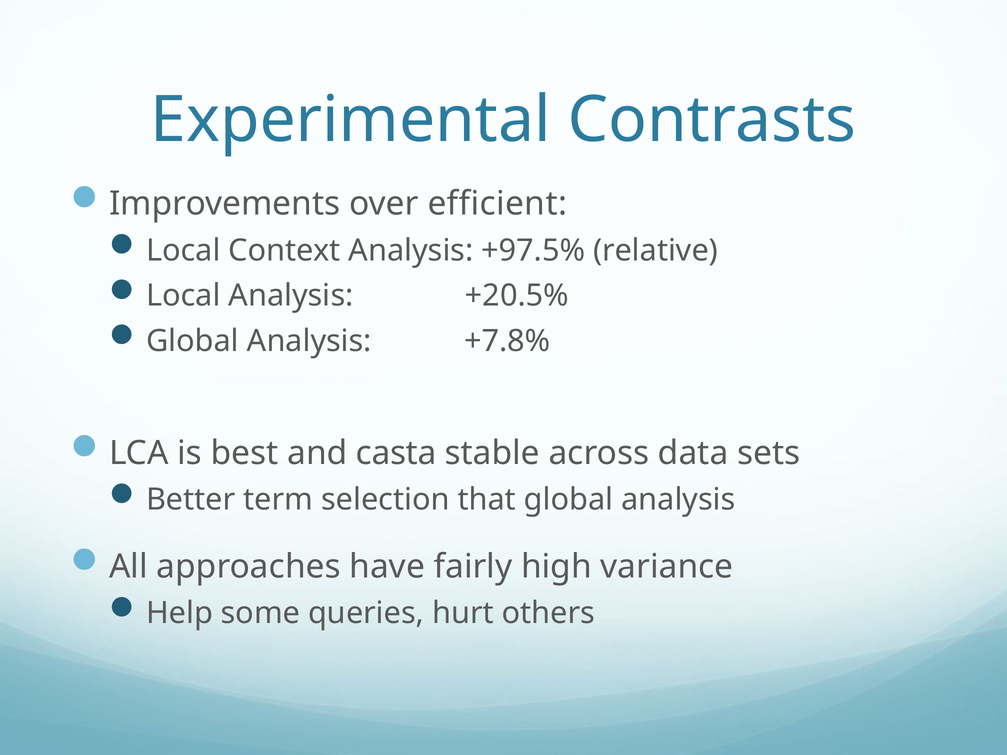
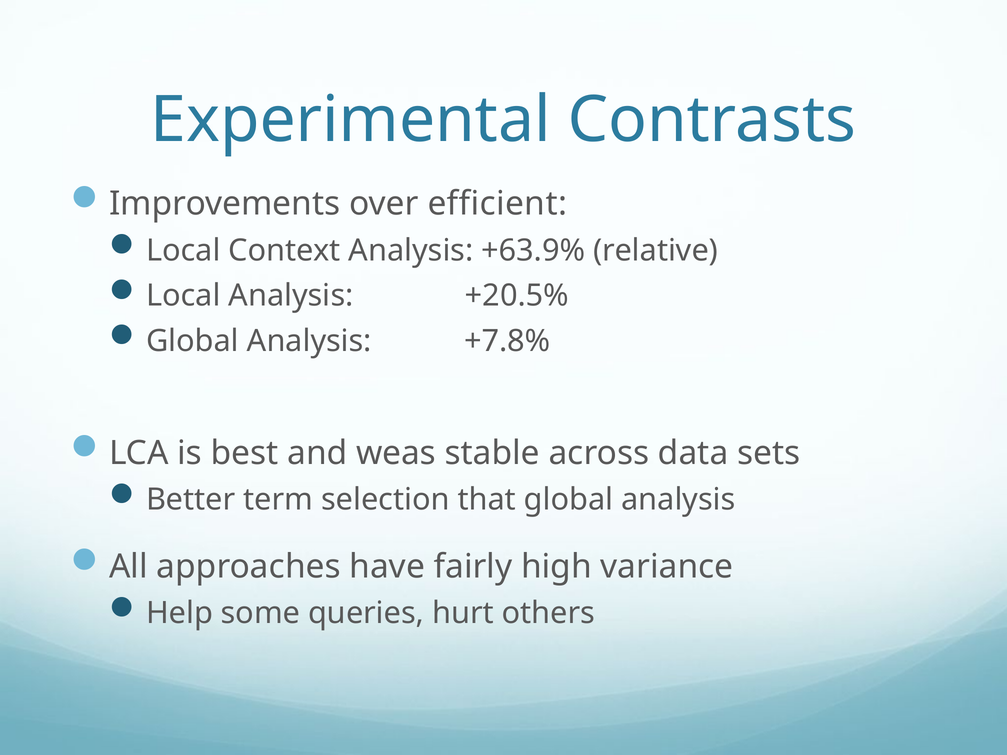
+97.5%: +97.5% -> +63.9% (533, 251)
casta: casta -> weas (396, 453)
